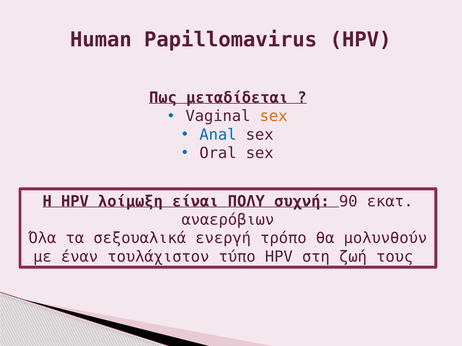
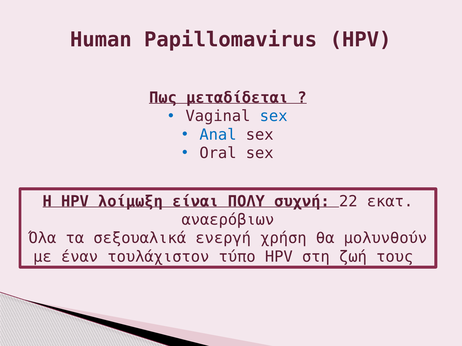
sex colour: orange -> blue (274, 116)
90: 90 -> 22 (348, 202)
τρόπο: τρόπο -> χρήση (283, 239)
